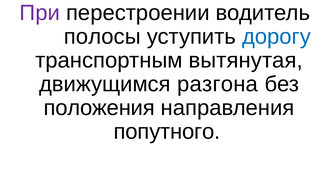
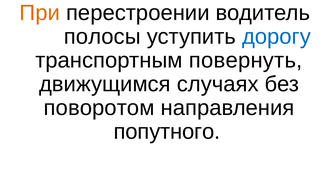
При colour: purple -> orange (40, 13)
вытянутая: вытянутая -> повернуть (246, 60)
разгона: разгона -> случаях (218, 84)
положения: положения -> поворотом (99, 108)
